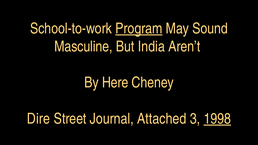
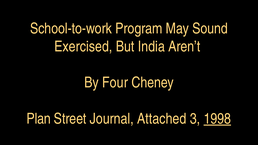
Program underline: present -> none (139, 28)
Masculine: Masculine -> Exercised (83, 47)
Here: Here -> Four (115, 83)
Dire: Dire -> Plan (39, 119)
